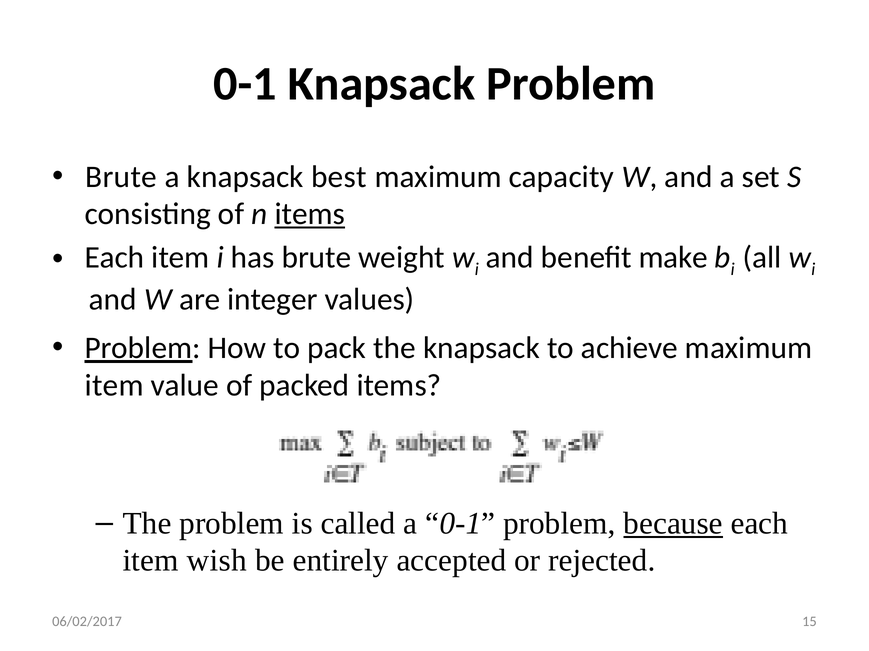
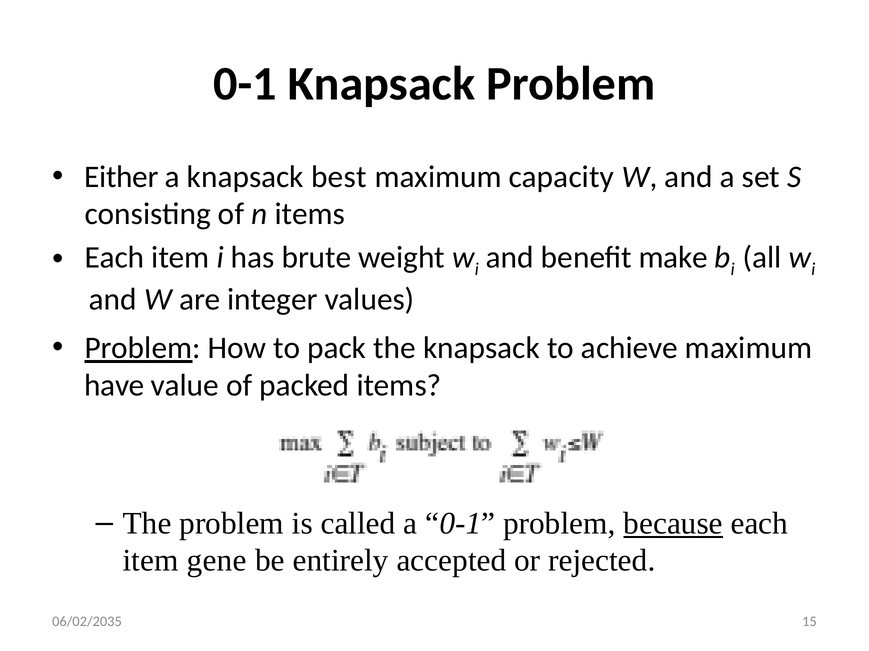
Brute: Brute -> Either (121, 177)
items underline: present -> none (310, 214)
item: item -> have (114, 386)
wish: wish -> gene (217, 561)
06/02/2017: 06/02/2017 -> 06/02/2035 (87, 622)
